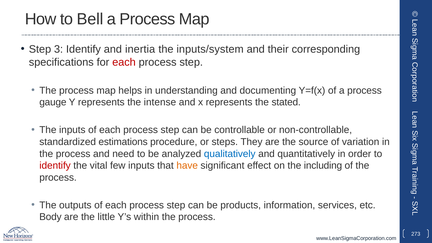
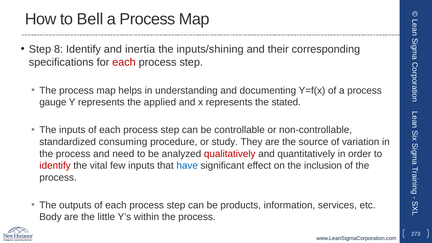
3: 3 -> 8 (59, 49)
inputs/system: inputs/system -> inputs/shining (210, 49)
intense: intense -> applied (160, 102)
estimations: estimations -> consuming (123, 142)
steps: steps -> study (225, 142)
qualitatively colour: blue -> red (230, 154)
have colour: orange -> blue (187, 166)
including: including -> inclusion (323, 166)
